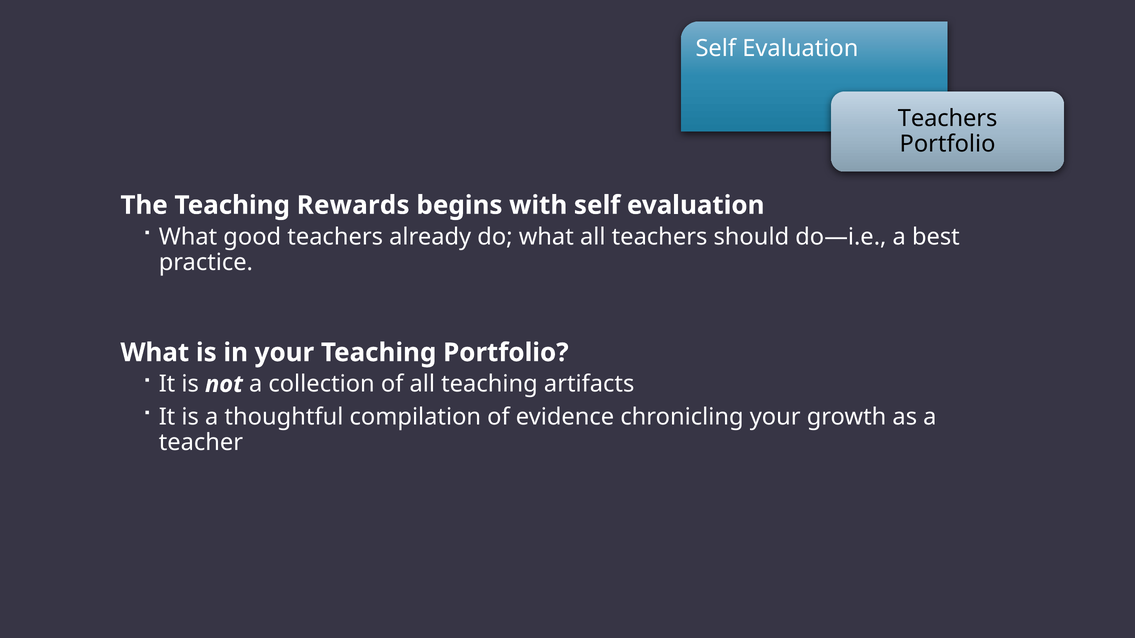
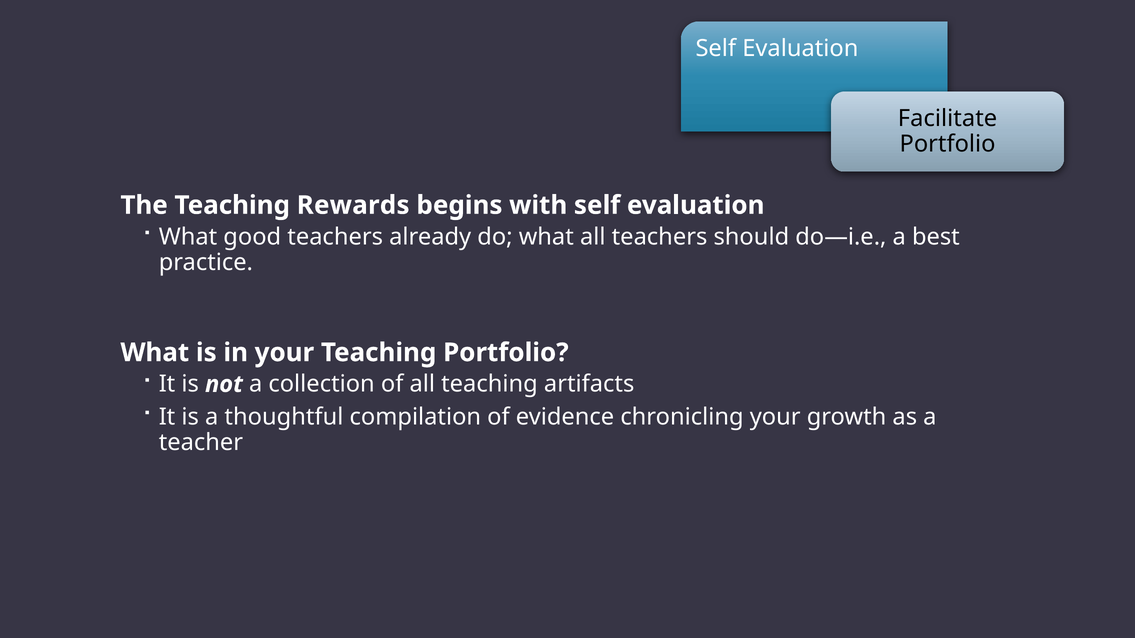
Teachers: Teachers -> Facilitate (948, 119)
